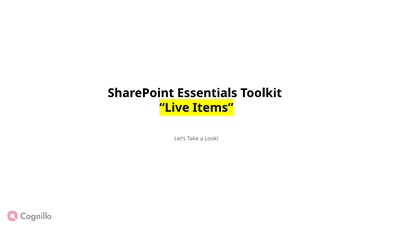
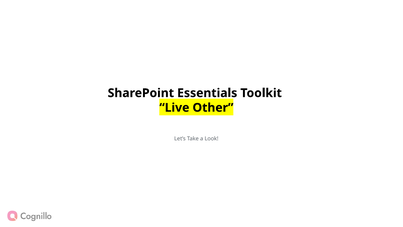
Items: Items -> Other (213, 108)
